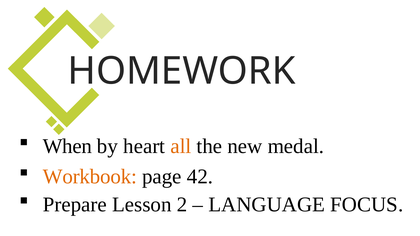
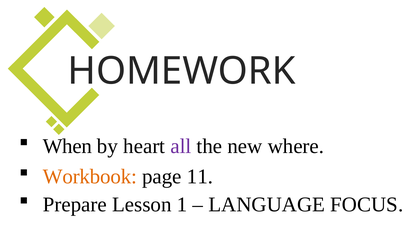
all colour: orange -> purple (181, 146)
medal: medal -> where (296, 146)
42: 42 -> 11 (200, 177)
2: 2 -> 1 (182, 205)
